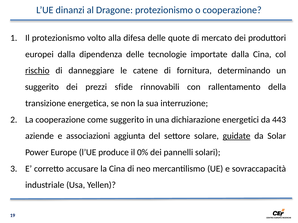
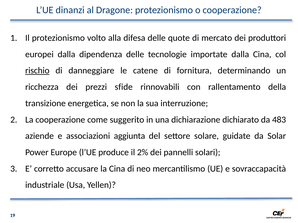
suggerito: suggerito -> ricchezza (42, 87)
energetici: energetici -> dichiarato (241, 120)
443: 443 -> 483 (279, 120)
guidate underline: present -> none (237, 136)
0%: 0% -> 2% (143, 153)
